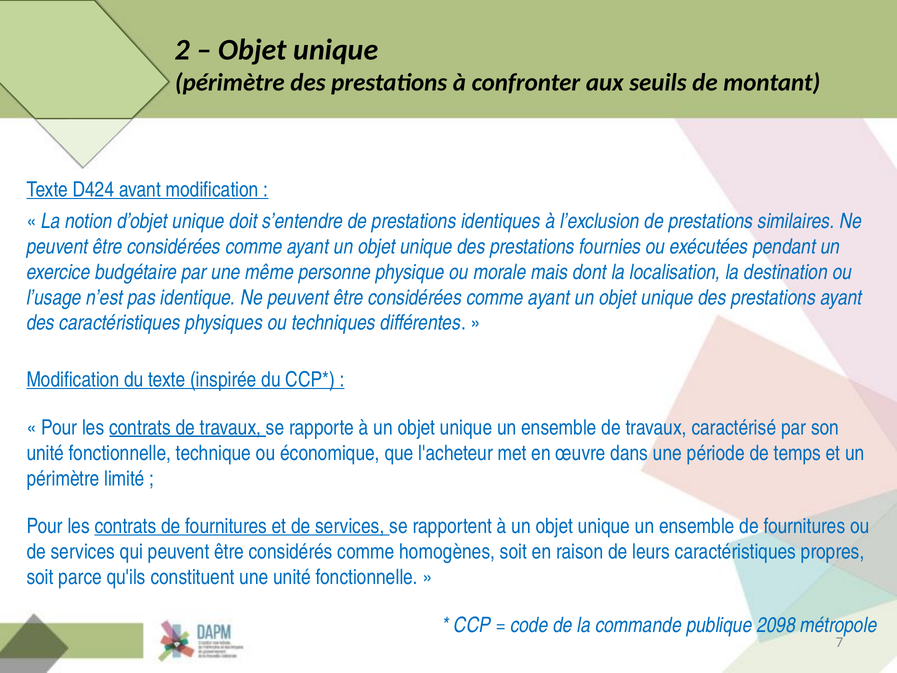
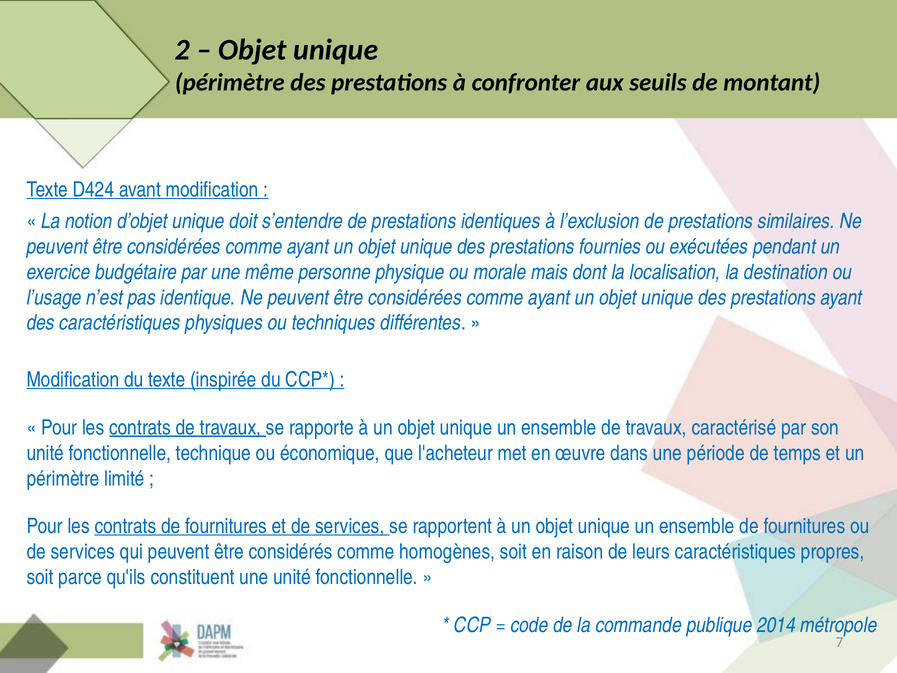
2098: 2098 -> 2014 (776, 625)
